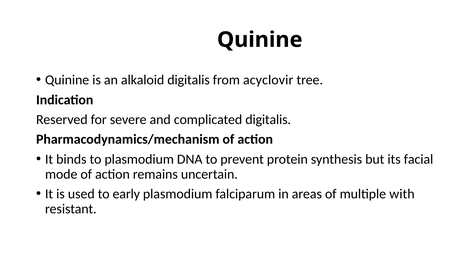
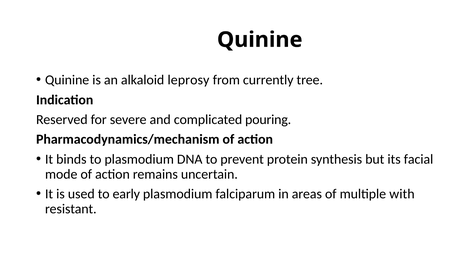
alkaloid digitalis: digitalis -> leprosy (188, 80)
acyclovir: acyclovir -> currently (268, 80)
complicated digitalis: digitalis -> pouring (268, 120)
